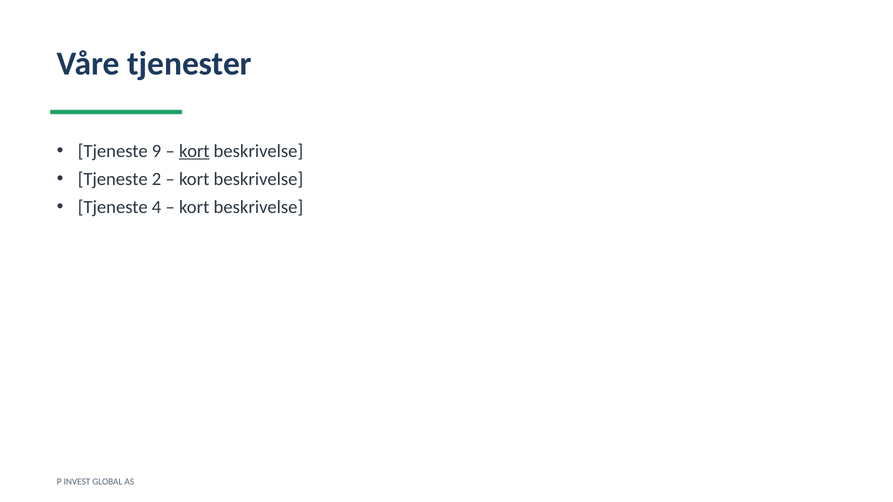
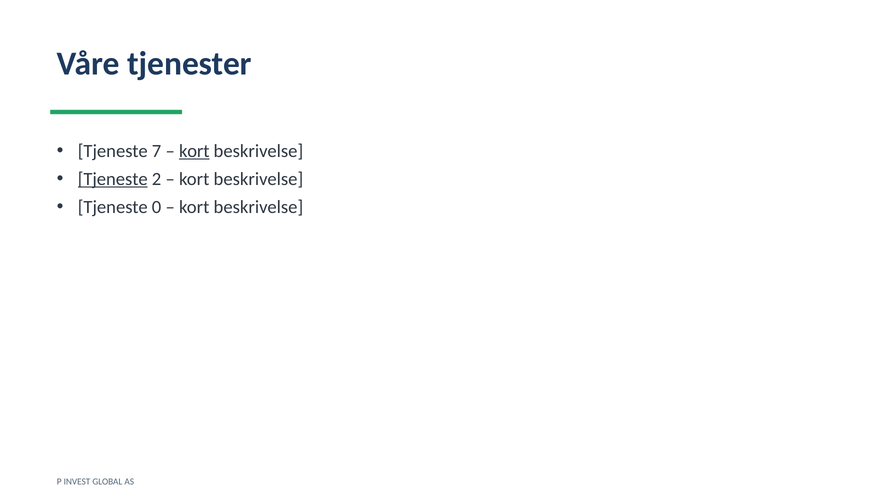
9: 9 -> 7 (157, 151)
Tjeneste underline: none -> present (113, 179)
4: 4 -> 0 (157, 207)
